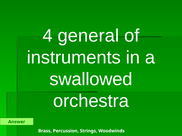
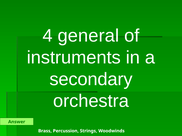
swallowed: swallowed -> secondary (91, 80)
